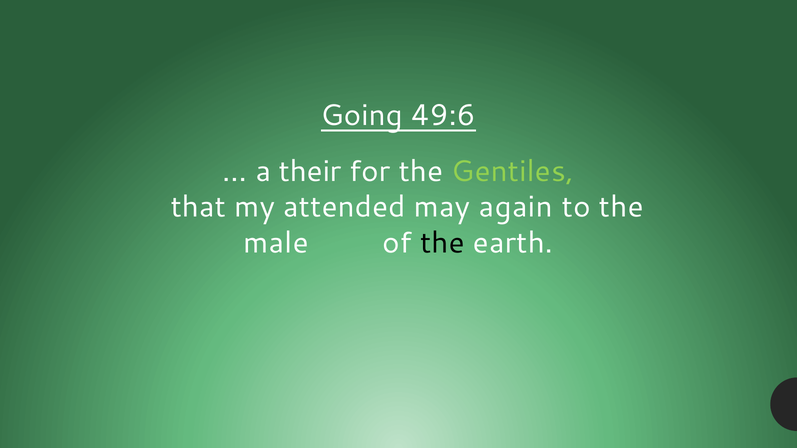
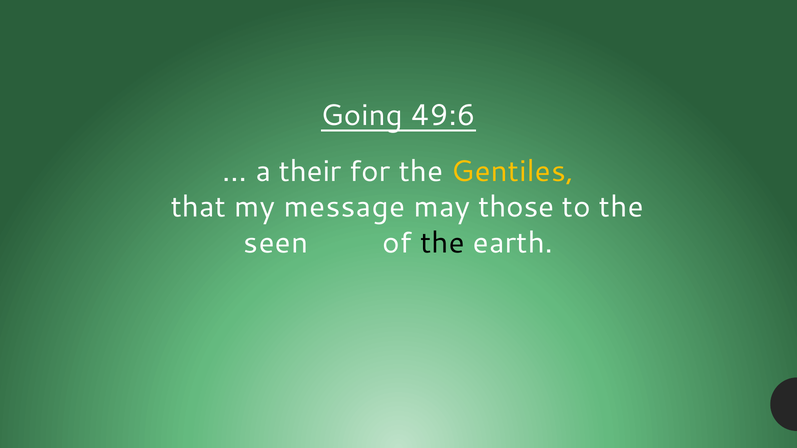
Gentiles colour: light green -> yellow (513, 171)
attended: attended -> message (344, 207)
again: again -> those (516, 207)
male: male -> seen (276, 243)
